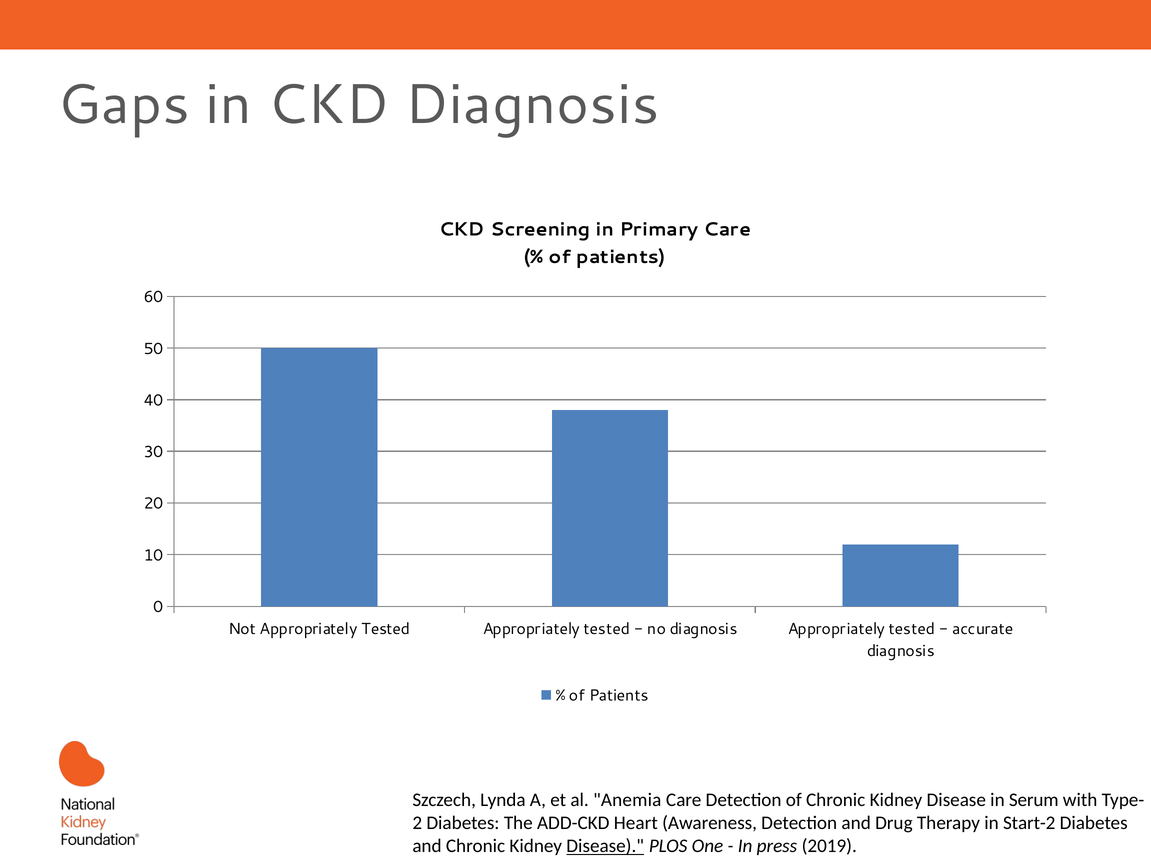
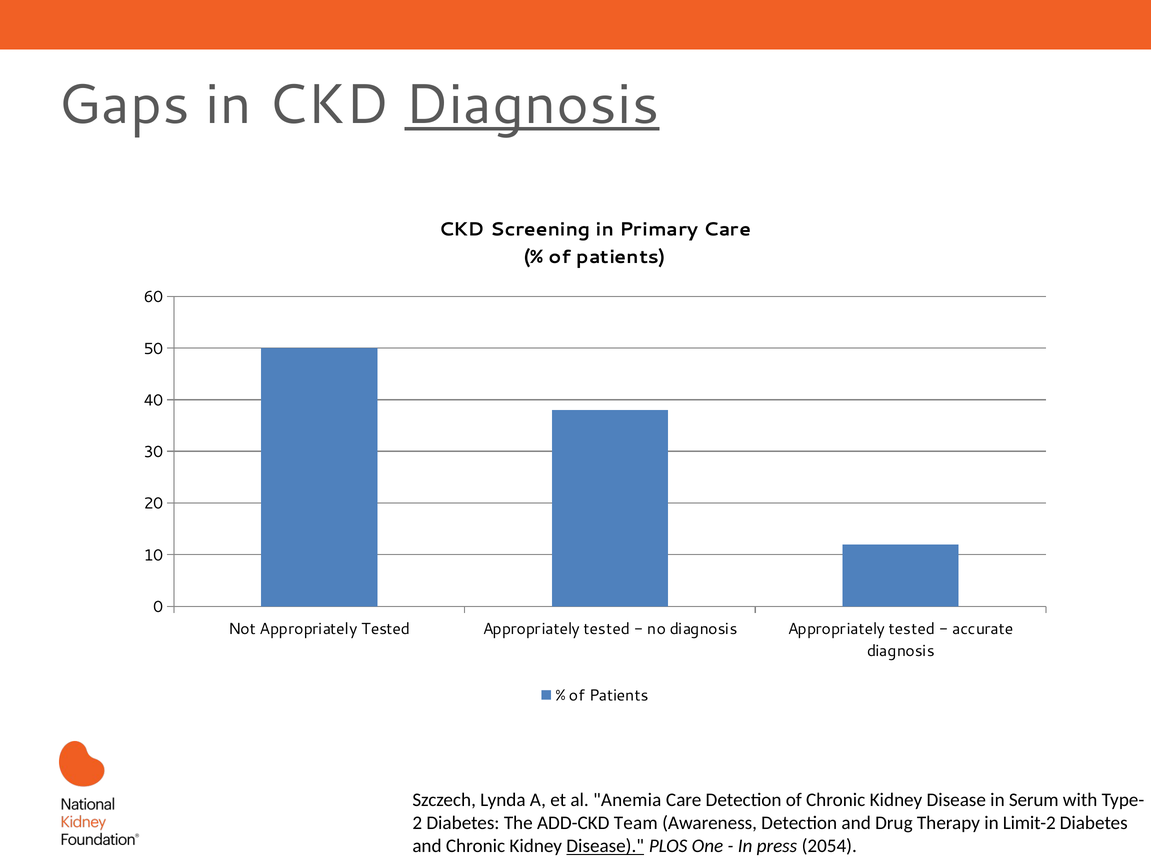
Diagnosis underline: none -> present (532, 105)
Heart: Heart -> Team (636, 822)
Start-2: Start-2 -> Limit-2 (1029, 822)
2019: 2019 -> 2054 (829, 845)
